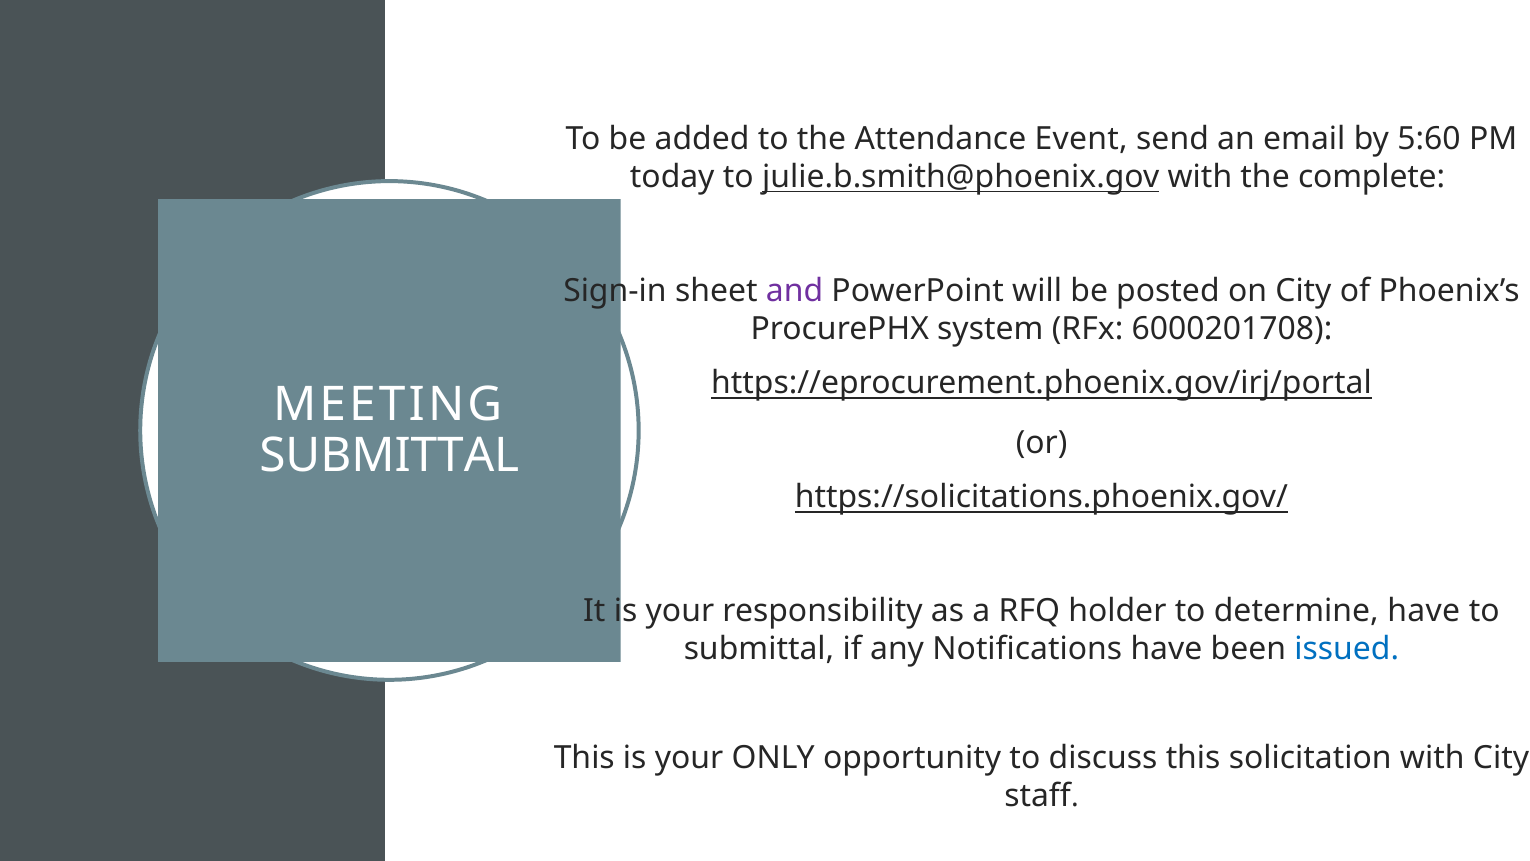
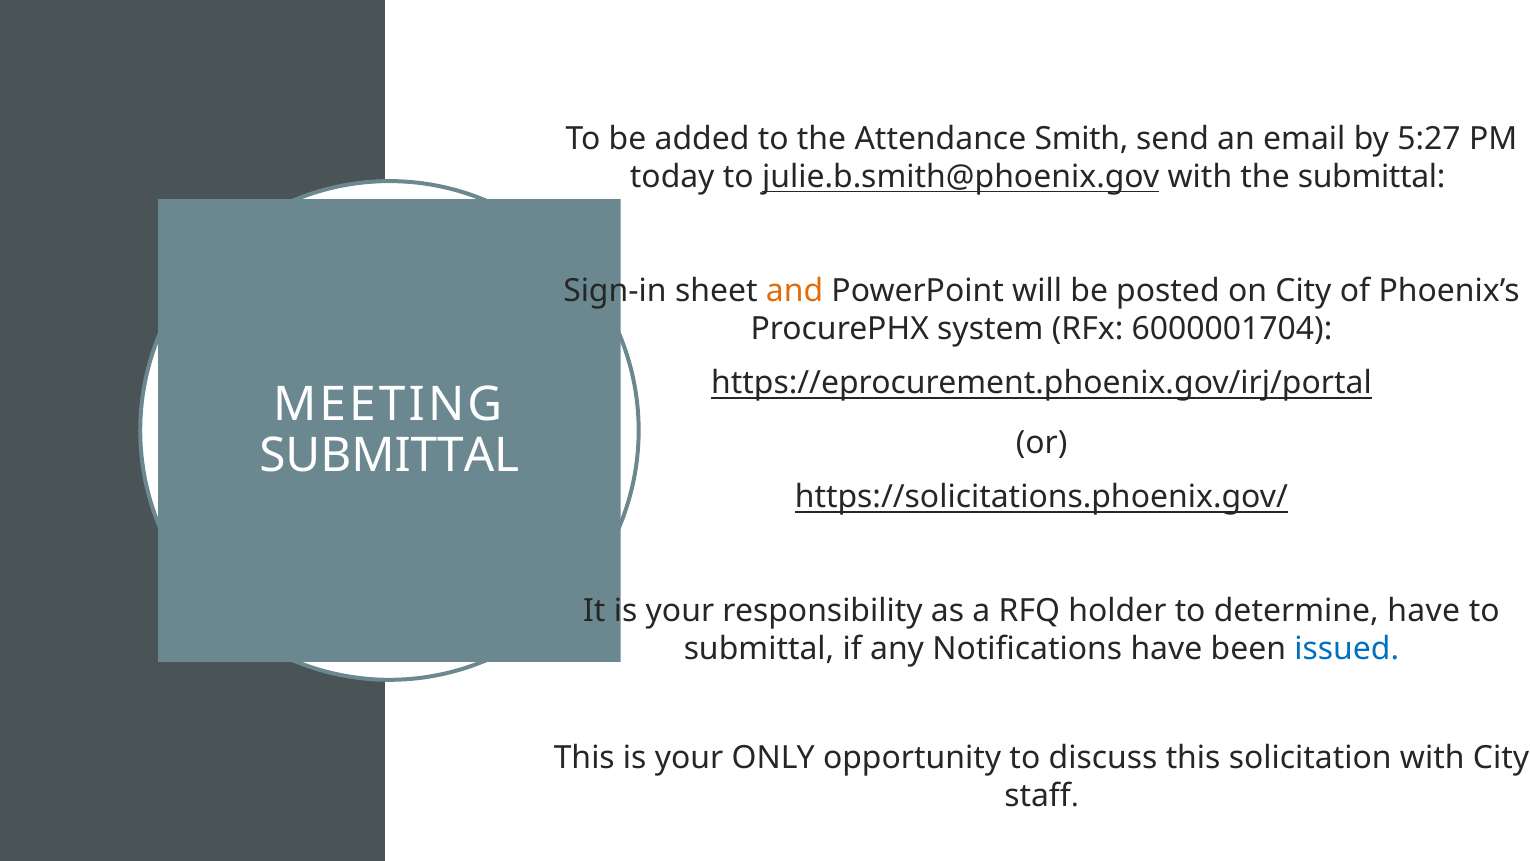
Event: Event -> Smith (1081, 139)
5:60: 5:60 -> 5:27 (1429, 139)
the complete: complete -> submittal (1372, 177)
and colour: purple -> orange (795, 291)
6000201708: 6000201708 -> 6000001704 (1232, 329)
